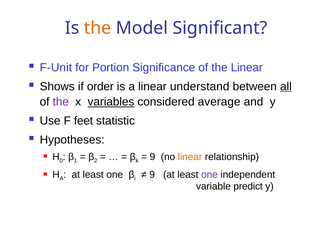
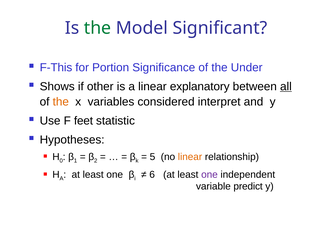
the colour: orange -> green (98, 28)
F-Unit: F-Unit -> F-This (56, 68)
the Linear: Linear -> Under (247, 68)
order: order -> other (100, 87)
understand: understand -> explanatory (200, 87)
the colour: purple -> orange (61, 102)
variables underline: present -> none (111, 102)
average: average -> interpret (219, 102)
9: 9 -> 5 (152, 157)
9: 9 -> 6 (152, 175)
